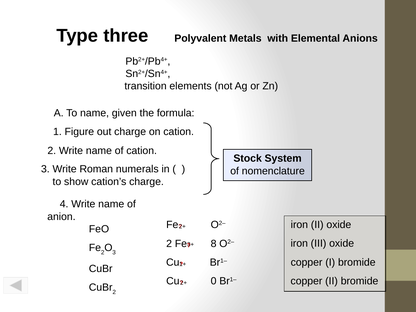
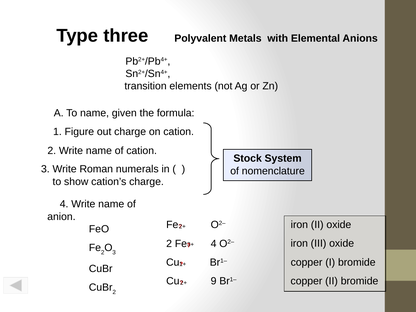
Fe 8: 8 -> 4 (214, 244)
0: 0 -> 9 (214, 281)
